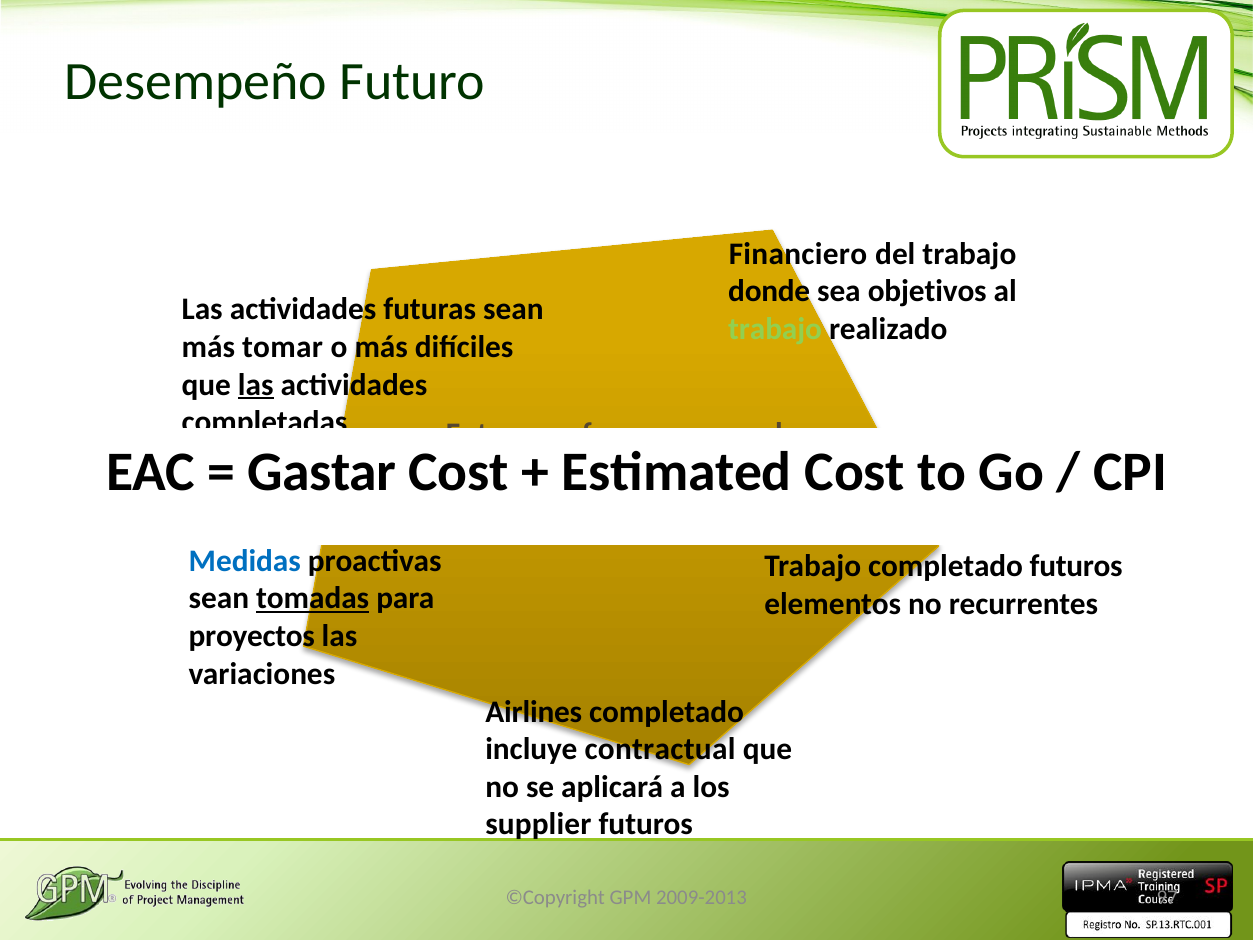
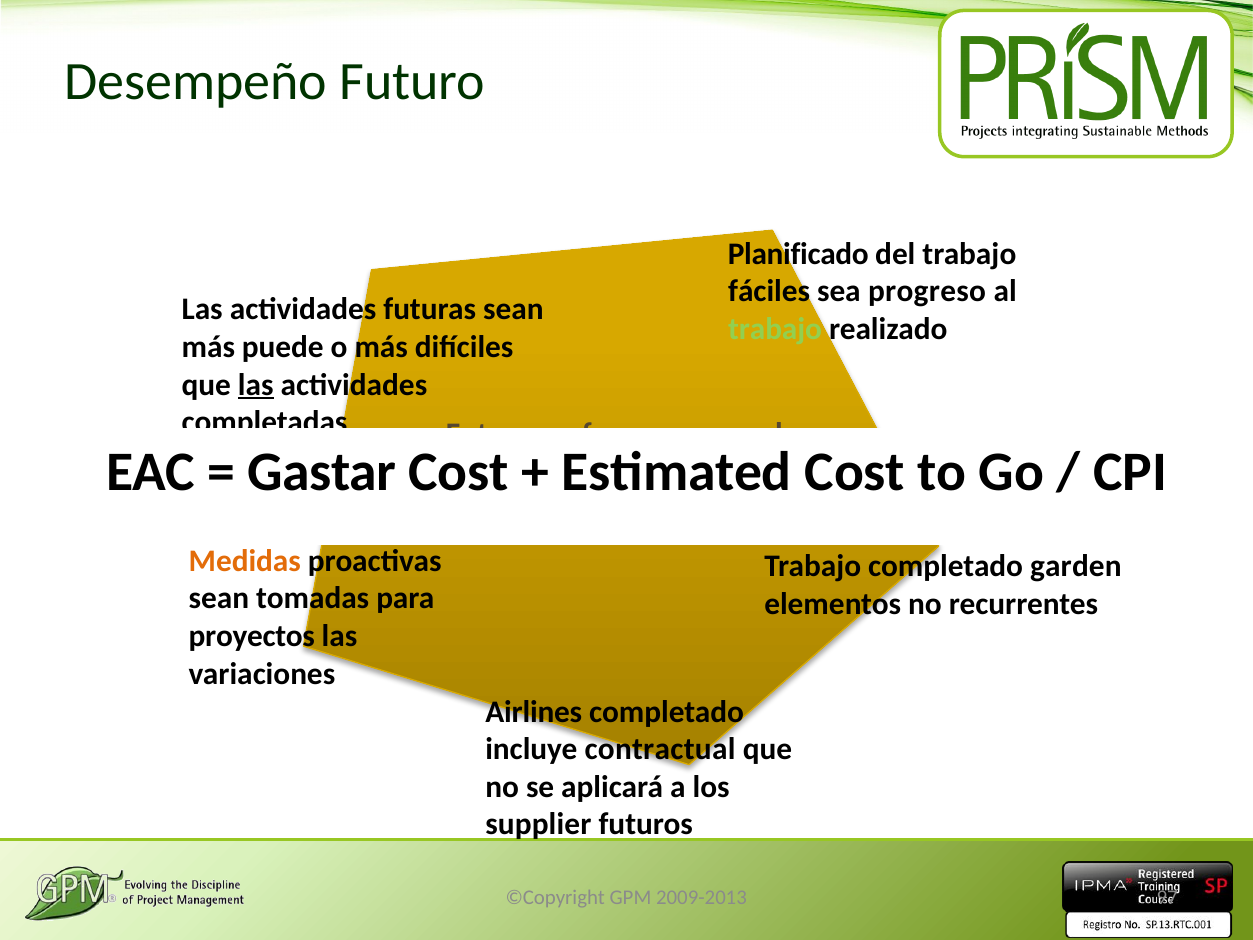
Financiero: Financiero -> Planificado (798, 254)
donde: donde -> fáciles (769, 291)
objetivos: objetivos -> progreso (927, 291)
tomar: tomar -> puede (283, 347)
Medidas colour: blue -> orange (245, 561)
completado futuros: futuros -> garden (1076, 566)
tomadas underline: present -> none (313, 598)
